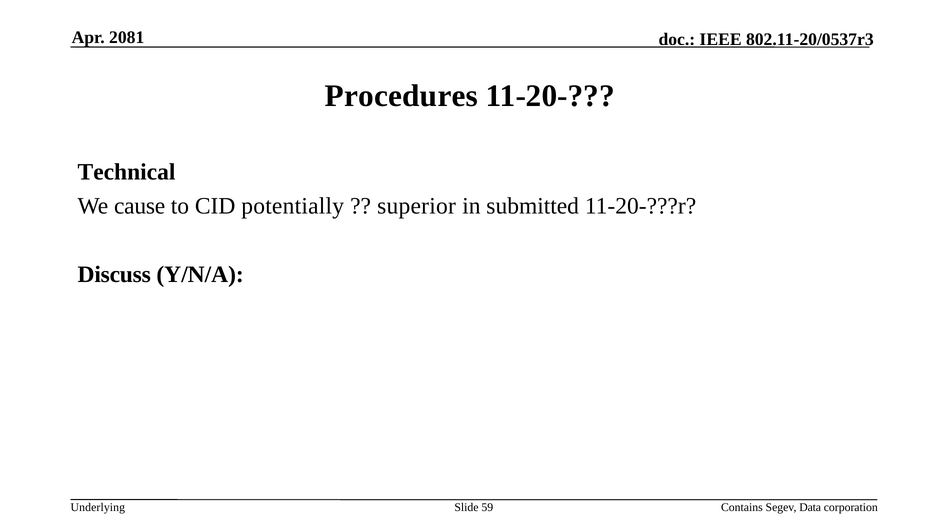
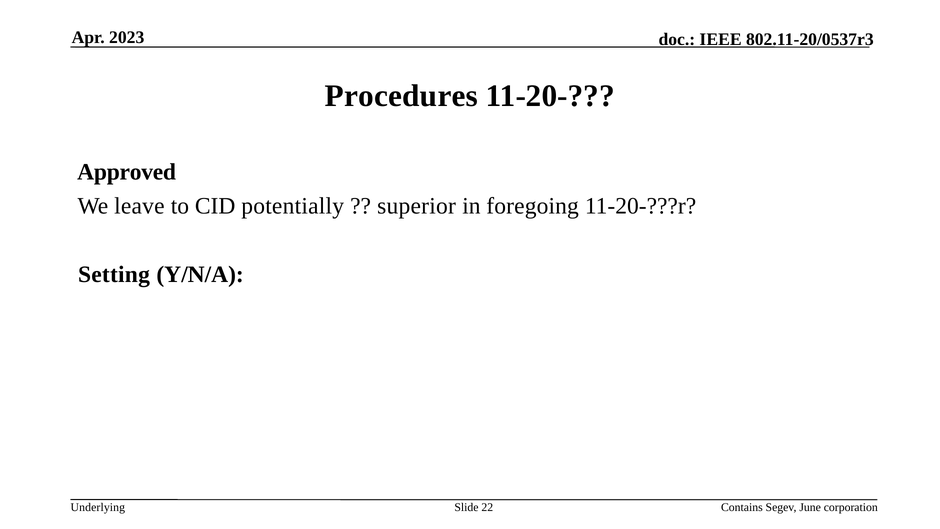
2081: 2081 -> 2023 (127, 37)
Technical: Technical -> Approved (127, 172)
cause: cause -> leave (139, 206)
submitted: submitted -> foregoing (533, 206)
Discuss: Discuss -> Setting (114, 274)
59: 59 -> 22 (487, 507)
Data: Data -> June (810, 507)
